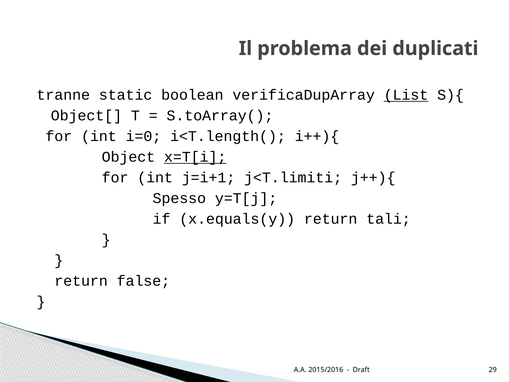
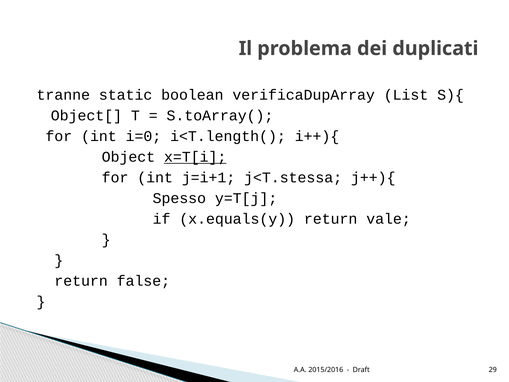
List underline: present -> none (406, 95)
j<T.limiti: j<T.limiti -> j<T.stessa (293, 177)
tali: tali -> vale (389, 219)
